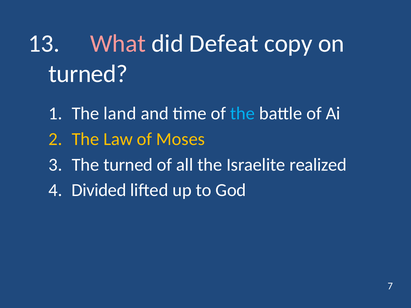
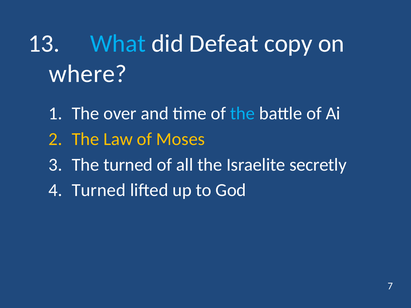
What colour: pink -> light blue (118, 44)
turned: turned -> where (88, 74)
land: land -> over (120, 114)
realized: realized -> secretly (318, 165)
Divided: Divided -> Turned (99, 190)
